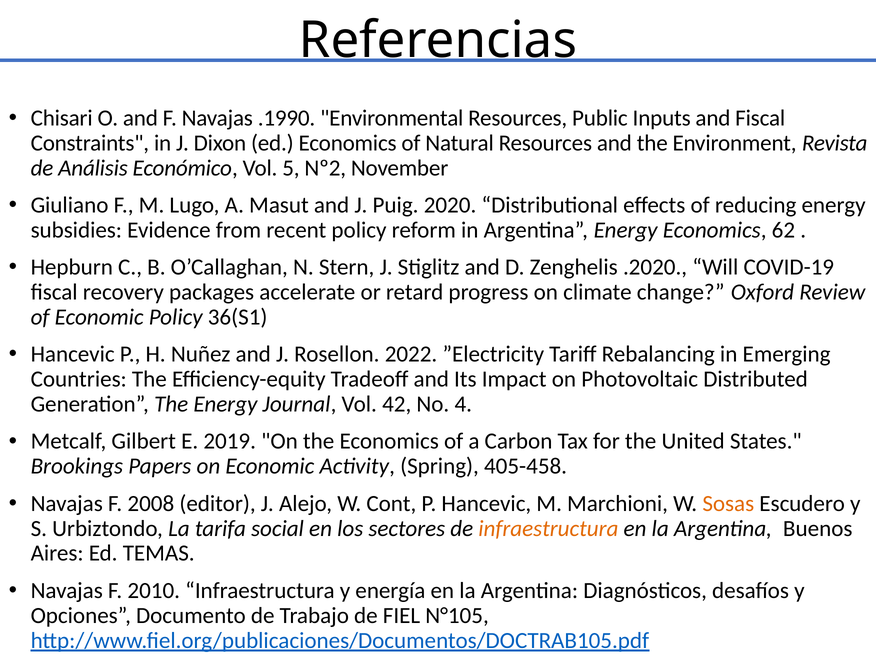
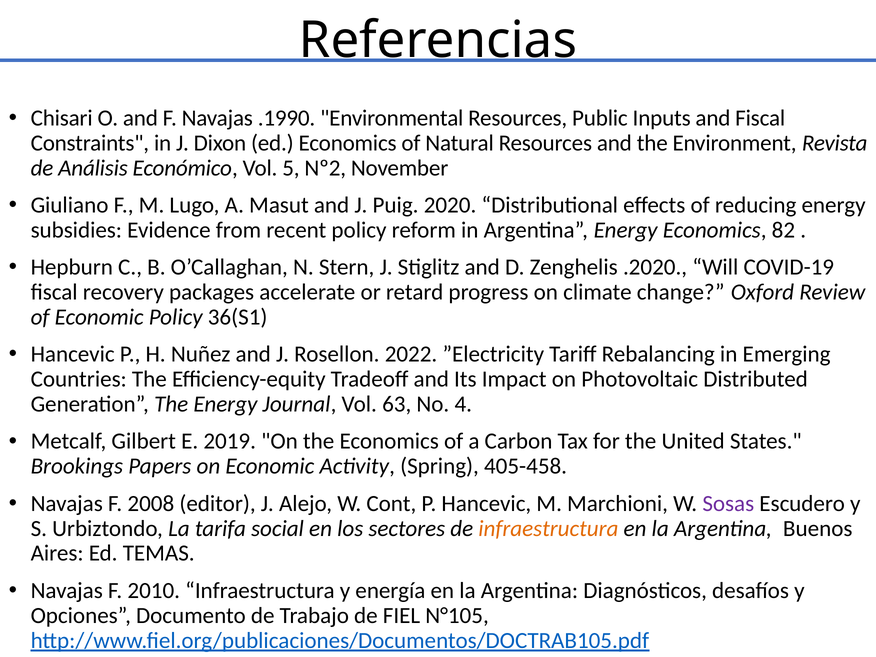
62: 62 -> 82 (783, 230)
42: 42 -> 63 (397, 404)
Sosas colour: orange -> purple (728, 503)
